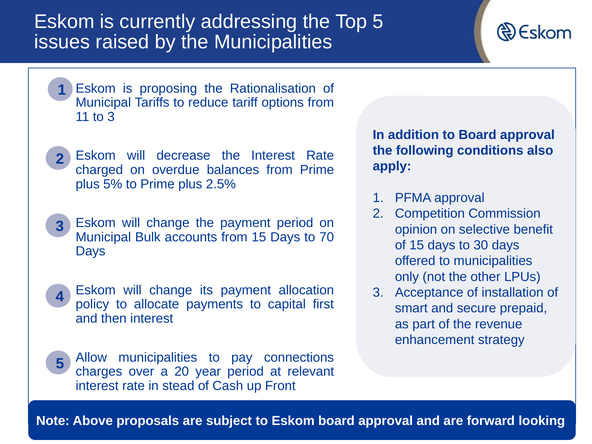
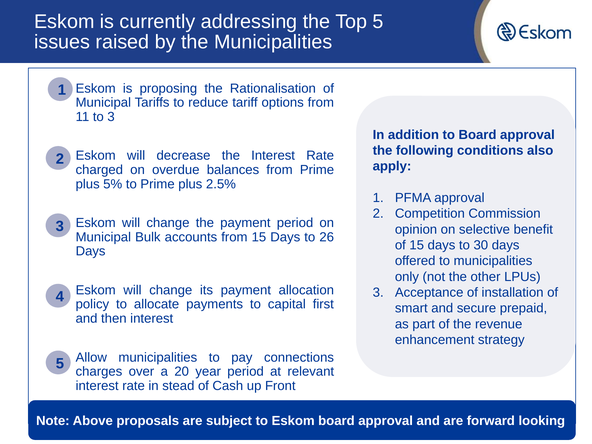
70: 70 -> 26 (327, 237)
